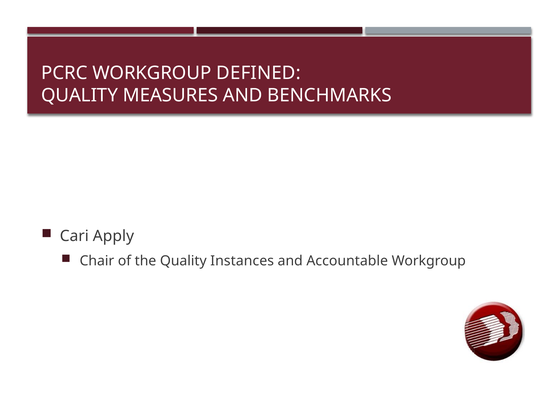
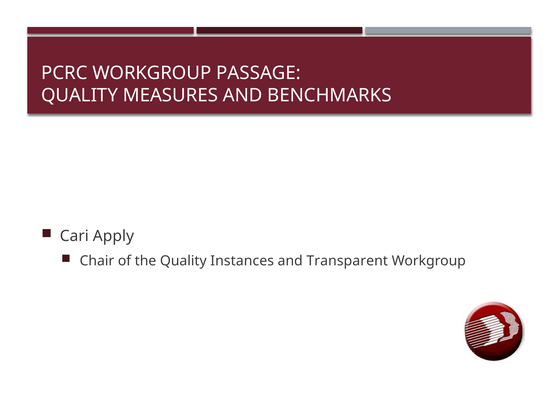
DEFINED: DEFINED -> PASSAGE (259, 73)
Accountable: Accountable -> Transparent (347, 261)
